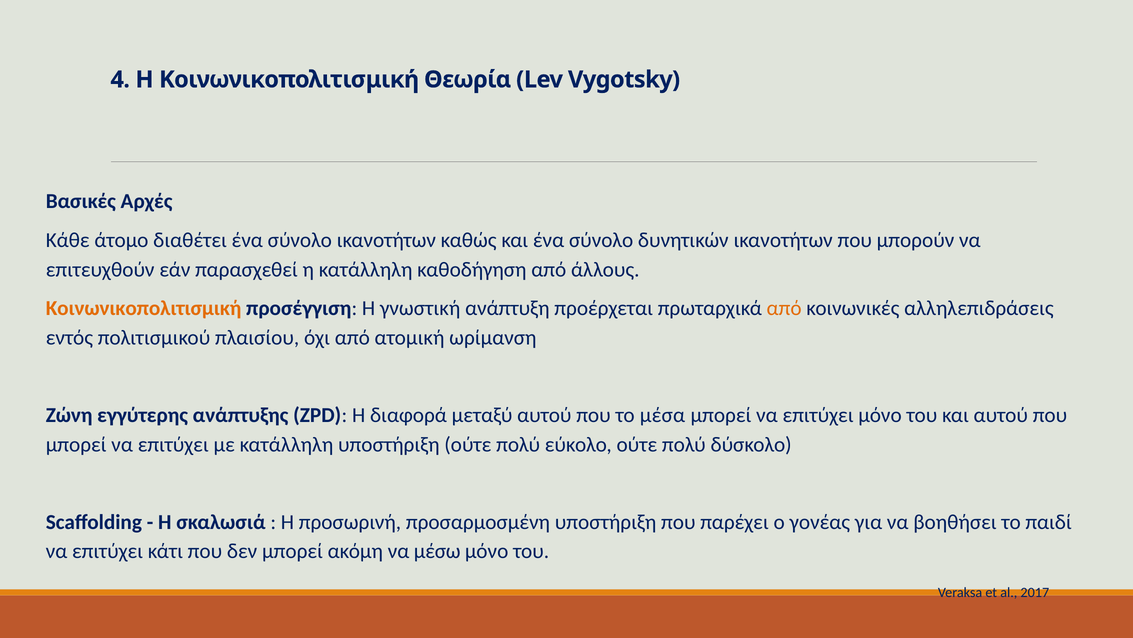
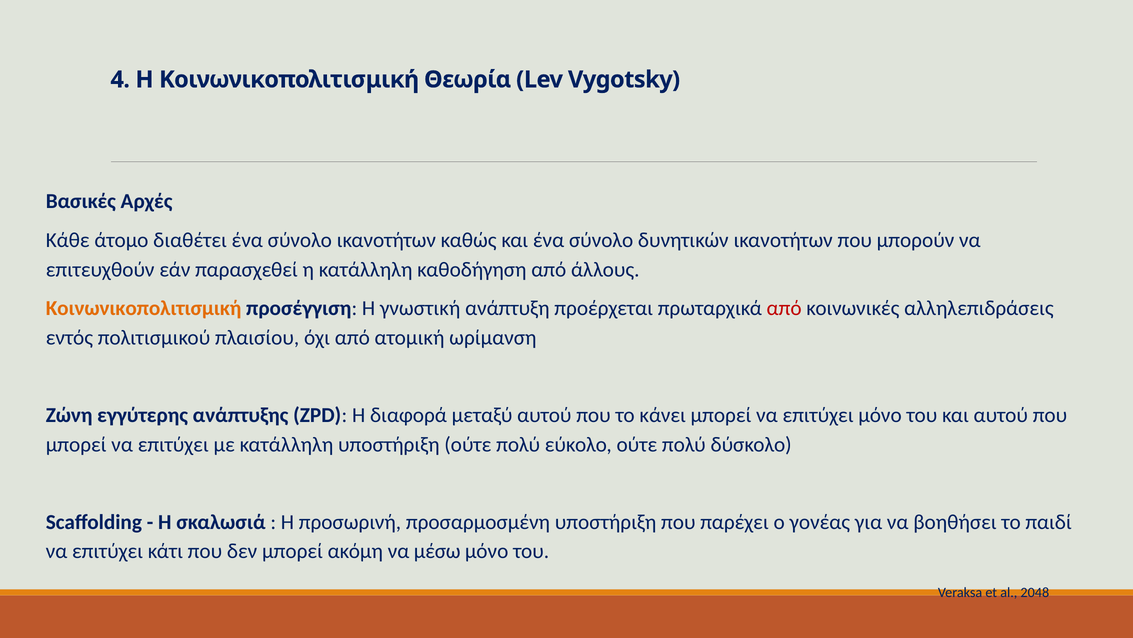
από colour: orange -> red (784, 308)
μέσα: μέσα -> κάνει (663, 415)
2017: 2017 -> 2048 (1035, 592)
